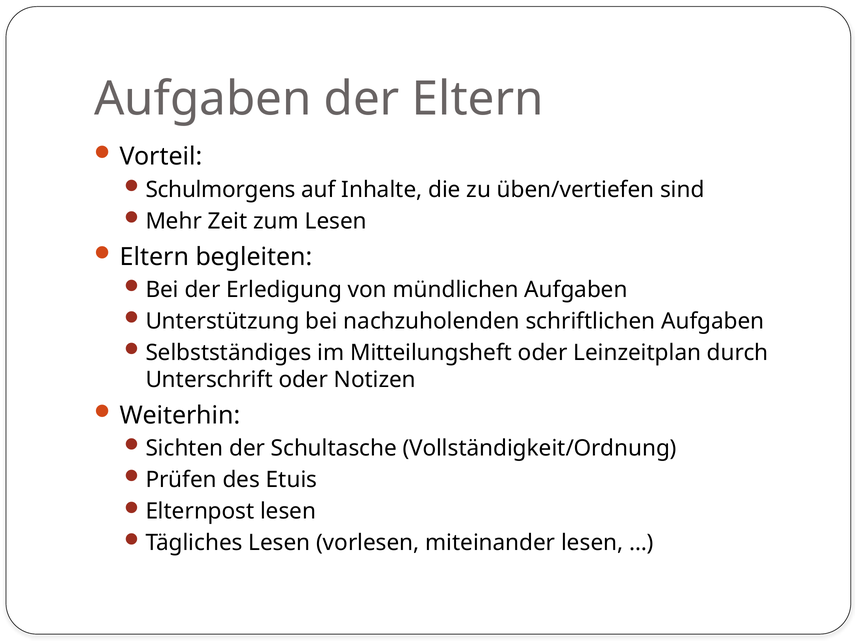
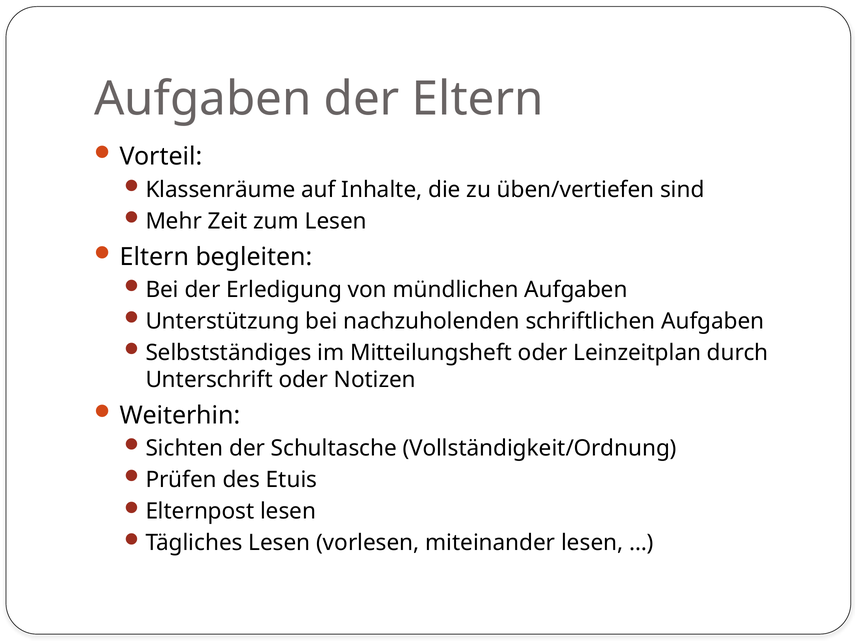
Schulmorgens: Schulmorgens -> Klassenräume (221, 189)
